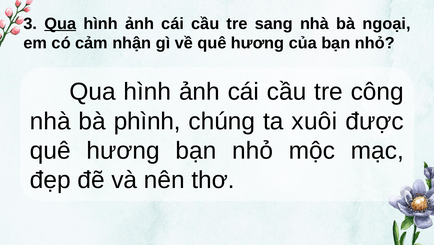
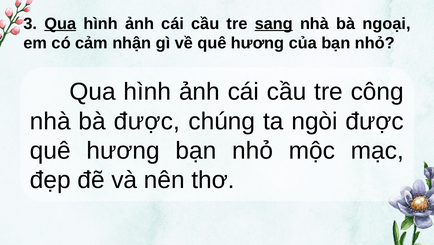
sang underline: none -> present (274, 24)
bà phình: phình -> được (147, 121)
xuôi: xuôi -> ngòi (315, 121)
